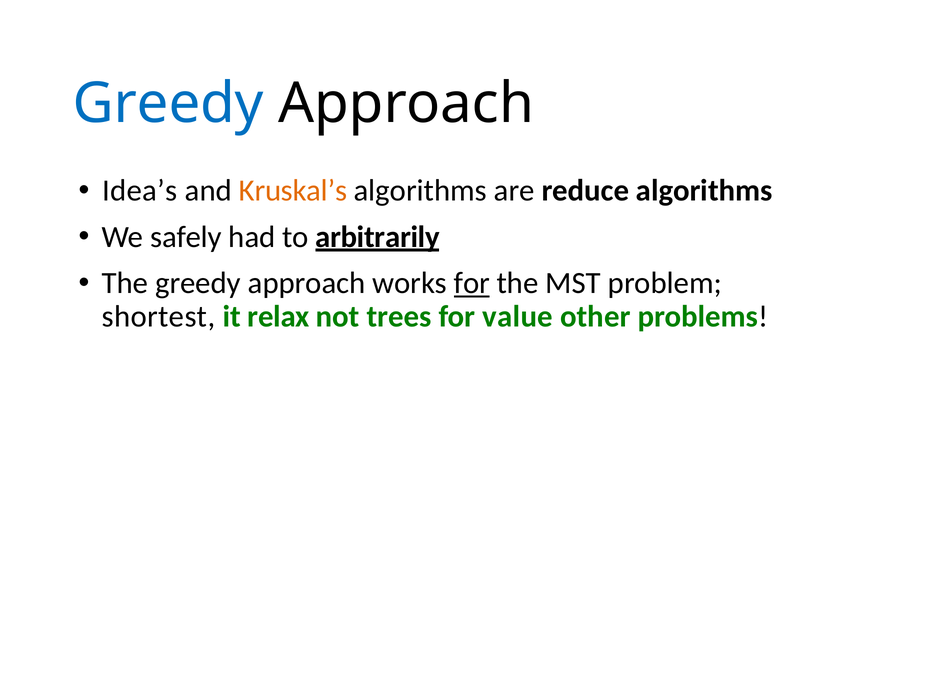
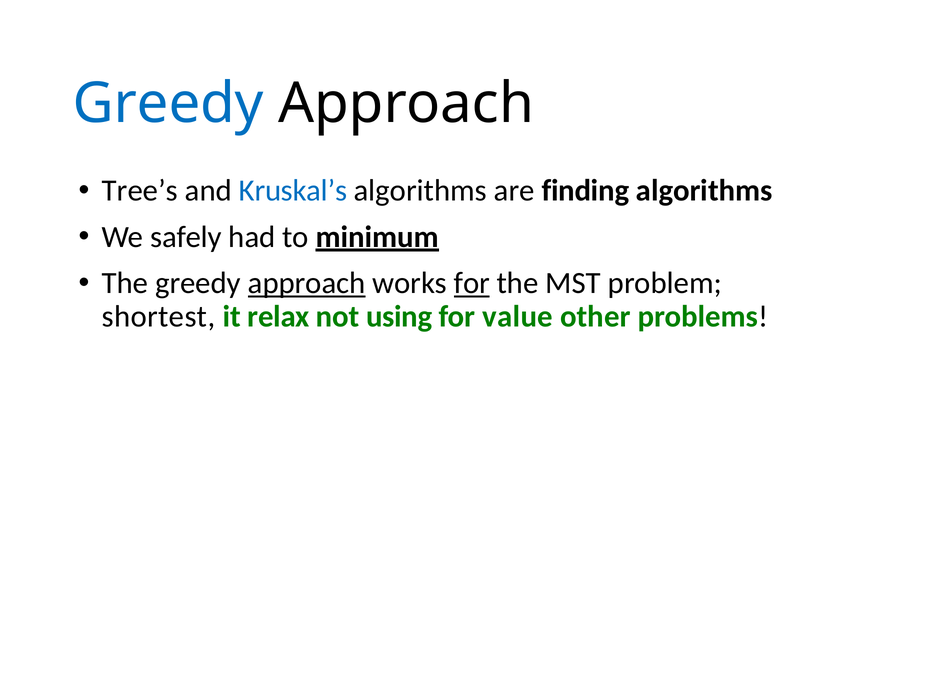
Idea’s: Idea’s -> Tree’s (140, 191)
Kruskal’s colour: orange -> blue (293, 191)
reduce: reduce -> finding (585, 191)
arbitrarily: arbitrarily -> minimum (377, 237)
approach underline: none -> present (307, 283)
trees: trees -> using (399, 316)
